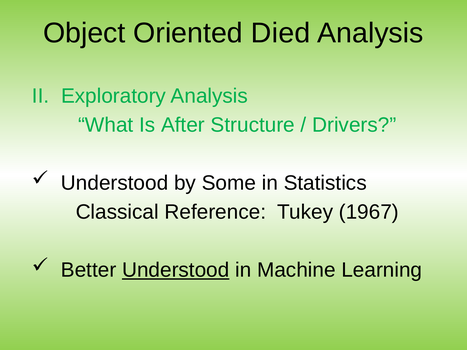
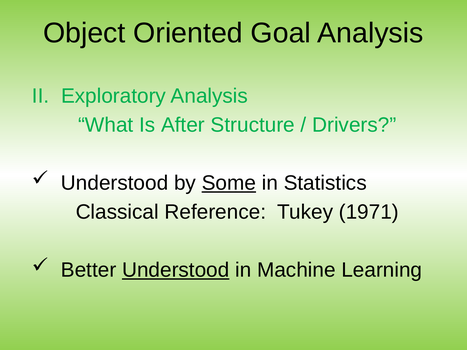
Died: Died -> Goal (281, 33)
Some underline: none -> present (229, 183)
1967: 1967 -> 1971 (369, 212)
